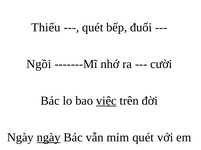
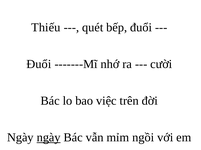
Ngồi: Ngồi -> Đuổi (39, 64)
việc underline: present -> none (106, 101)
mỉm quét: quét -> ngồi (143, 138)
